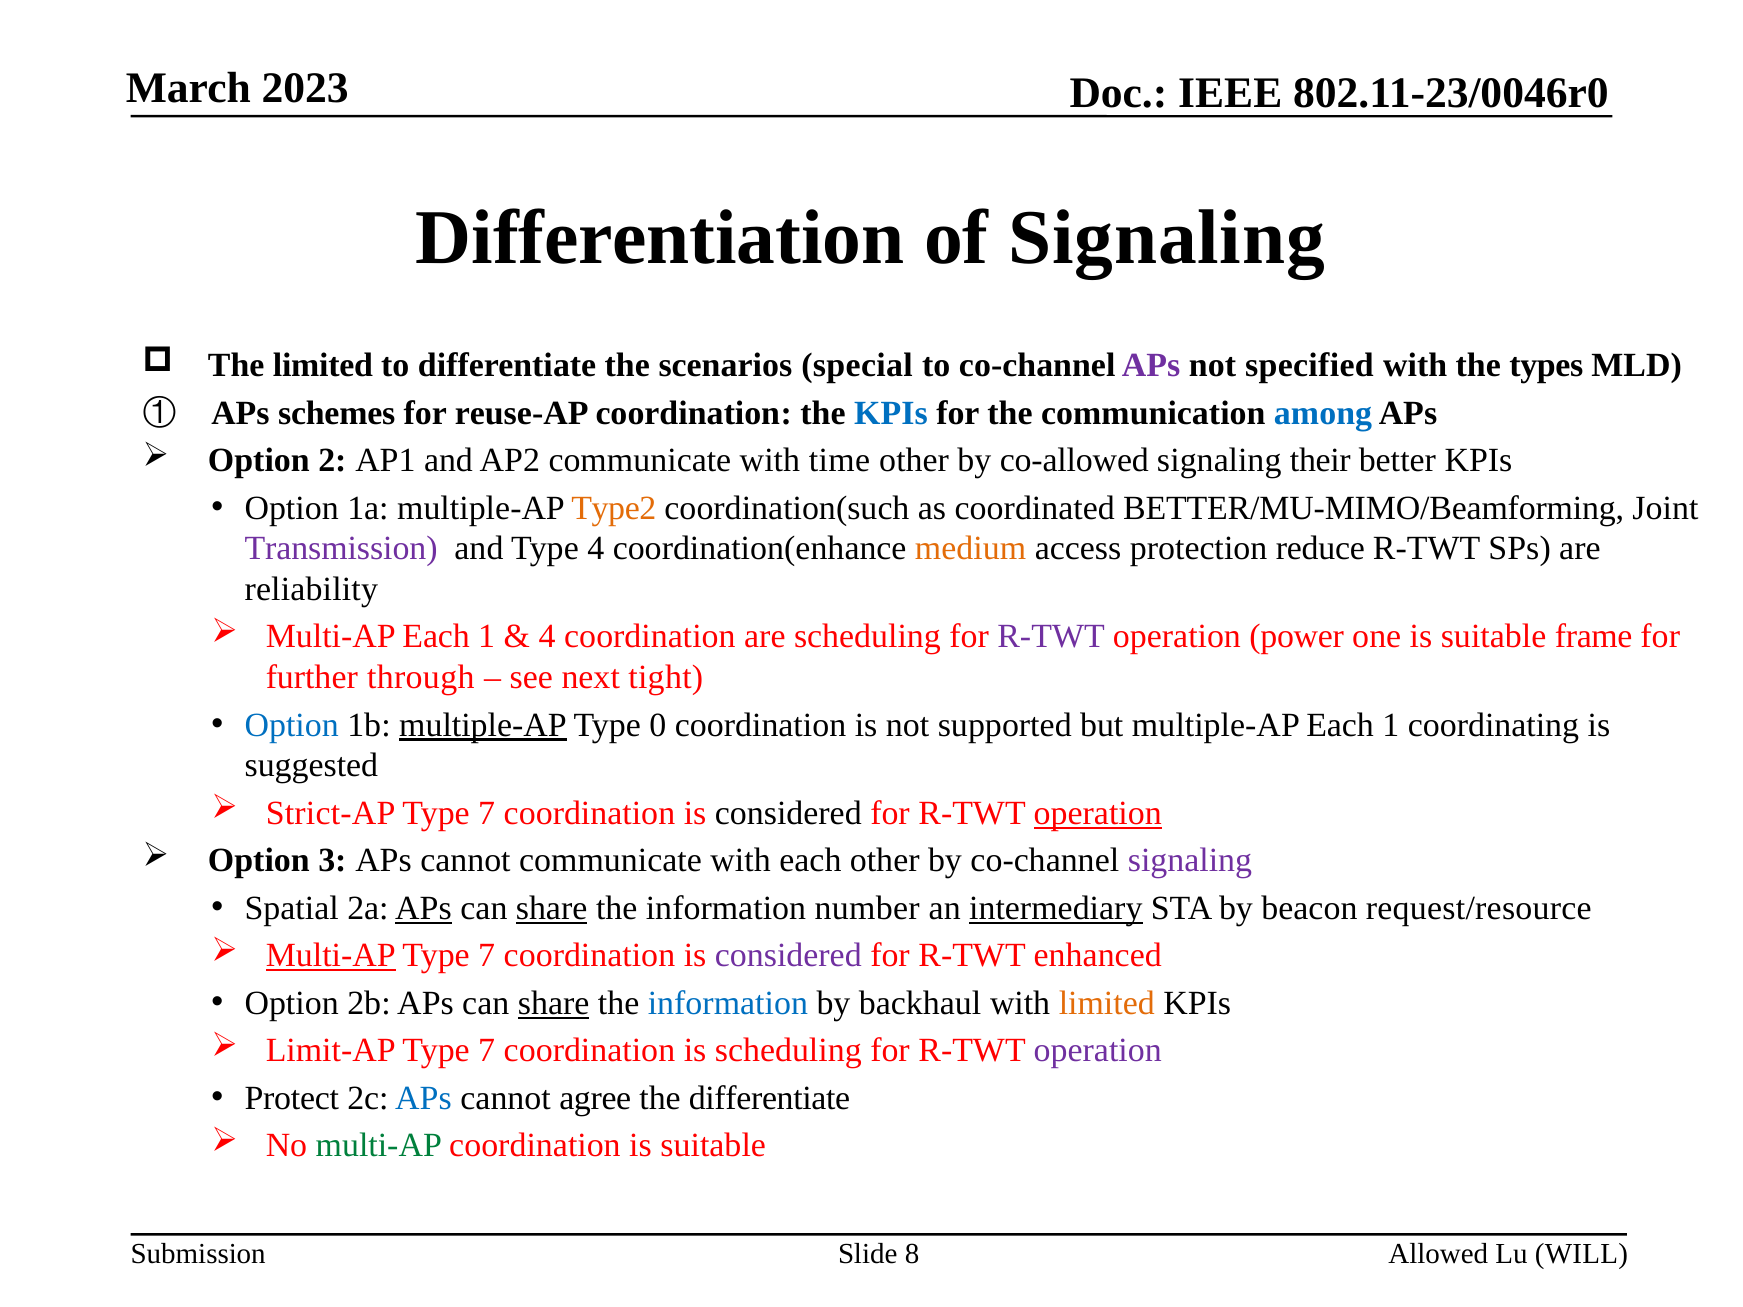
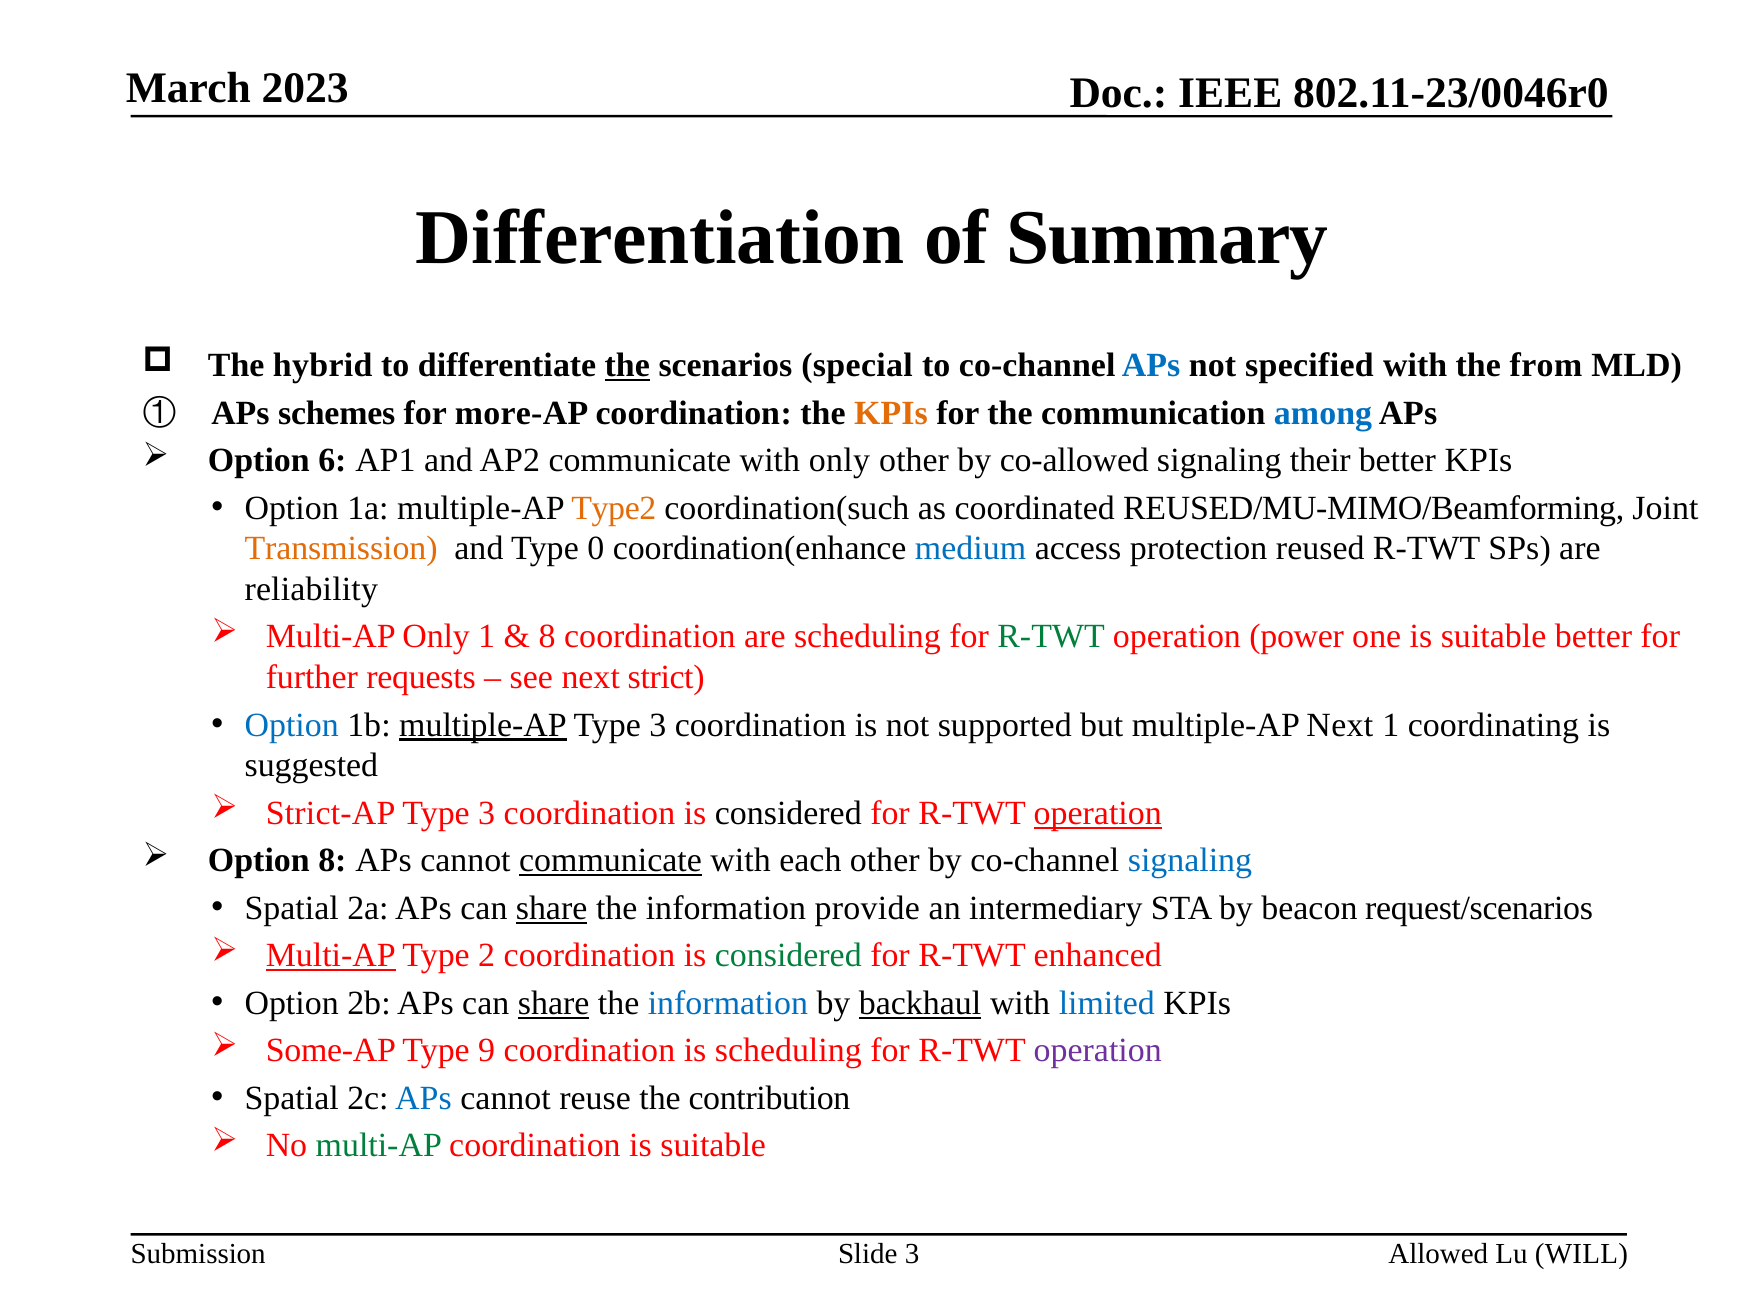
of Signaling: Signaling -> Summary (1168, 238)
The limited: limited -> hybrid (323, 366)
the underline: none -> present (627, 366)
APs colour: purple -> blue (1151, 366)
types: types -> from (1546, 366)
reuse-AP: reuse-AP -> more-AP (521, 413)
KPIs colour: blue -> orange (891, 413)
2: 2 -> 6 (332, 461)
with time: time -> only (839, 461)
BETTER/MU-MIMO/Beamforming: BETTER/MU-MIMO/Beamforming -> REUSED/MU-MIMO/Beamforming (1374, 508)
Transmission colour: purple -> orange (341, 549)
Type 4: 4 -> 0 (596, 549)
medium colour: orange -> blue (971, 549)
reduce: reduce -> reused (1320, 549)
Multi-AP Each: Each -> Only (436, 637)
4: 4 -> 8 (547, 637)
R-TWT colour: purple -> green (1051, 637)
suitable frame: frame -> better (1593, 637)
through: through -> requests (421, 678)
tight: tight -> strict (666, 678)
0: 0 -> 3 (658, 725)
multiple-AP Each: Each -> Next (1340, 725)
7: 7 -> 3 (487, 813)
Option 3: 3 -> 8 (332, 861)
communicate underline: none -> present (611, 861)
signaling colour: purple -> blue (1190, 861)
APs underline: present -> none (423, 908)
number: number -> provide (867, 908)
intermediary underline: present -> none (1056, 908)
request/resource: request/resource -> request/scenarios (1479, 908)
7: 7 -> 2 (487, 956)
considered colour: purple -> green (788, 956)
backhaul underline: none -> present (920, 1003)
limited colour: orange -> blue (1107, 1003)
Limit-AP: Limit-AP -> Some-AP (331, 1051)
7: 7 -> 9 (487, 1051)
Protect: Protect -> Spatial (292, 1098)
agree: agree -> reuse (595, 1098)
the differentiate: differentiate -> contribution (769, 1098)
Slide 8: 8 -> 3 (912, 1254)
